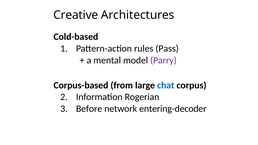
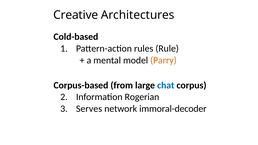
Pass: Pass -> Rule (167, 49)
Parry colour: purple -> orange (163, 60)
Before: Before -> Serves (89, 109)
entering-decoder: entering-decoder -> immoral-decoder (173, 109)
